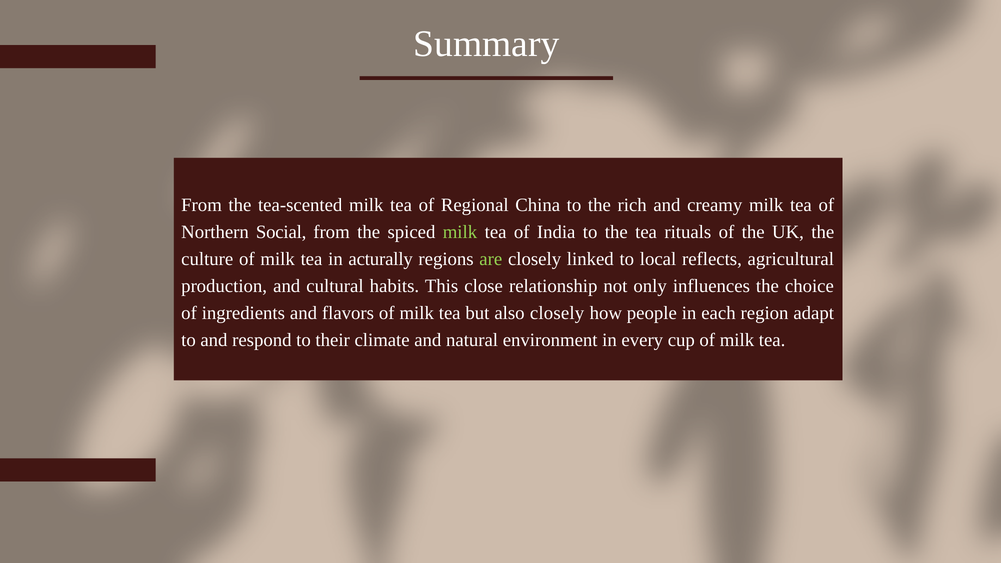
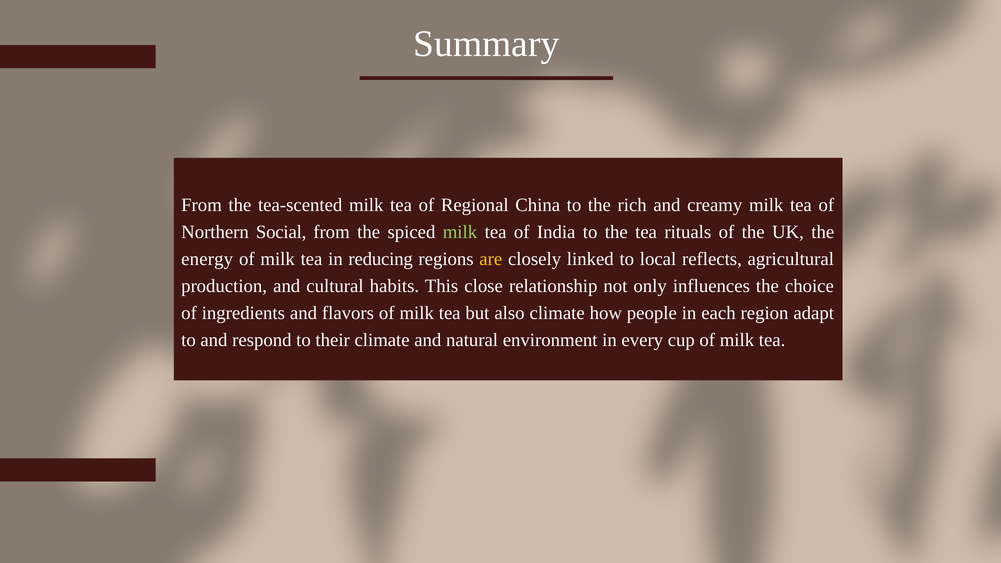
culture: culture -> energy (207, 259)
acturally: acturally -> reducing (381, 259)
are colour: light green -> yellow (491, 259)
also closely: closely -> climate (557, 313)
